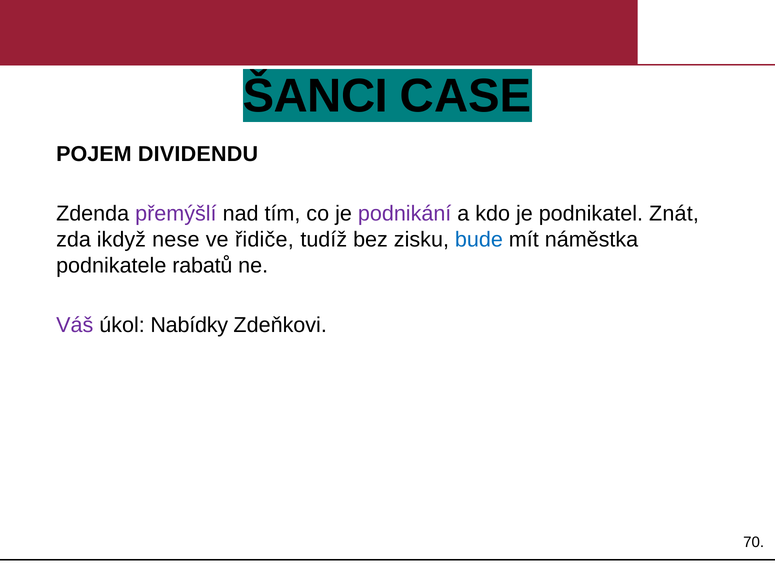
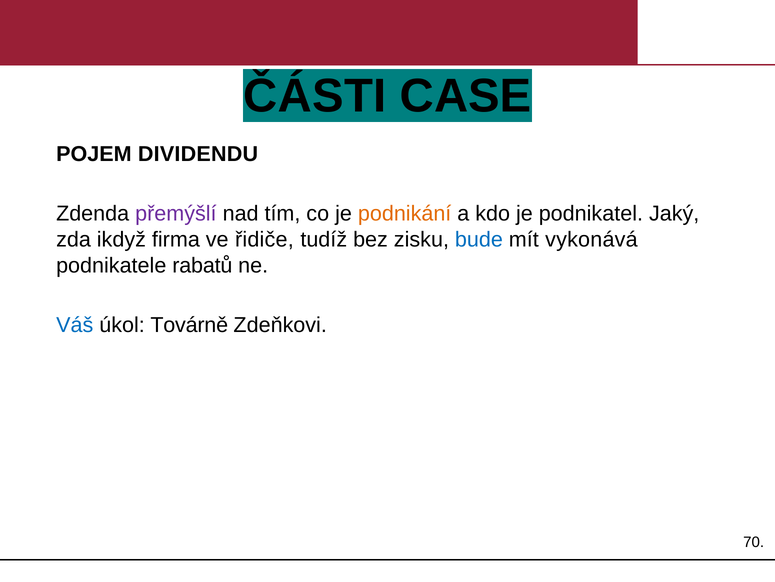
ŠANCI: ŠANCI -> ČÁSTI (315, 96)
podnikání colour: purple -> orange (405, 213)
Znát: Znát -> Jaký (674, 213)
nese: nese -> firma (176, 239)
náměstka: náměstka -> vykonává (591, 239)
Váš colour: purple -> blue (75, 324)
Nabídky: Nabídky -> Továrně (189, 324)
